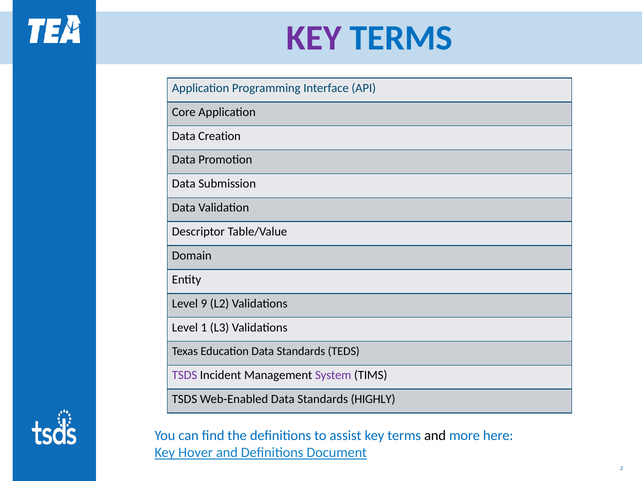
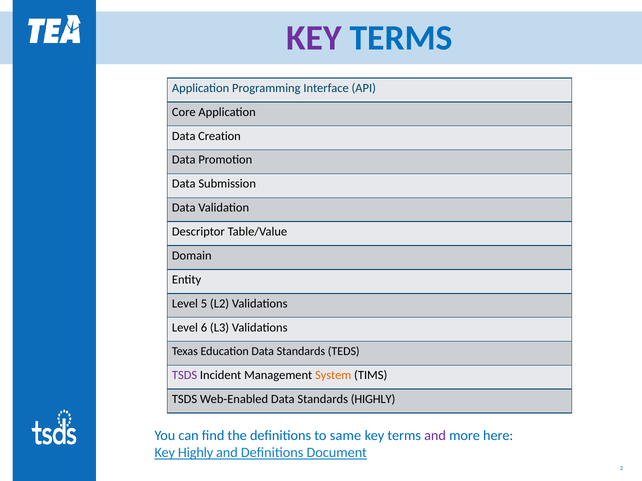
9: 9 -> 5 (204, 304)
1: 1 -> 6 (204, 328)
System colour: purple -> orange (333, 376)
assist: assist -> same (346, 436)
and colour: black -> purple (435, 436)
Key Hover: Hover -> Highly (196, 453)
